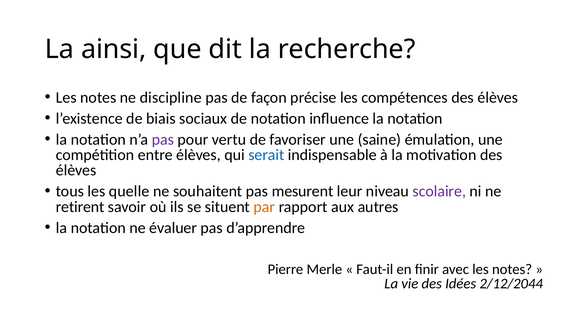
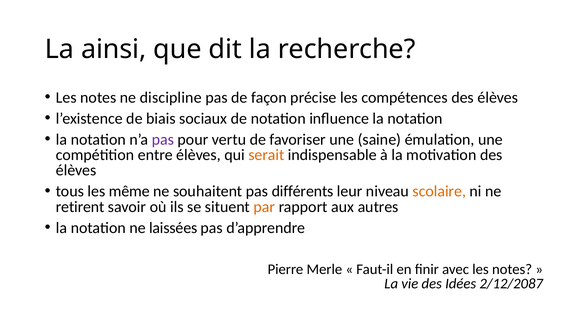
serait colour: blue -> orange (266, 155)
quelle: quelle -> même (129, 191)
mesurent: mesurent -> différents (303, 191)
scolaire colour: purple -> orange (439, 191)
évaluer: évaluer -> laissées (173, 228)
2/12/2044: 2/12/2044 -> 2/12/2087 (511, 283)
